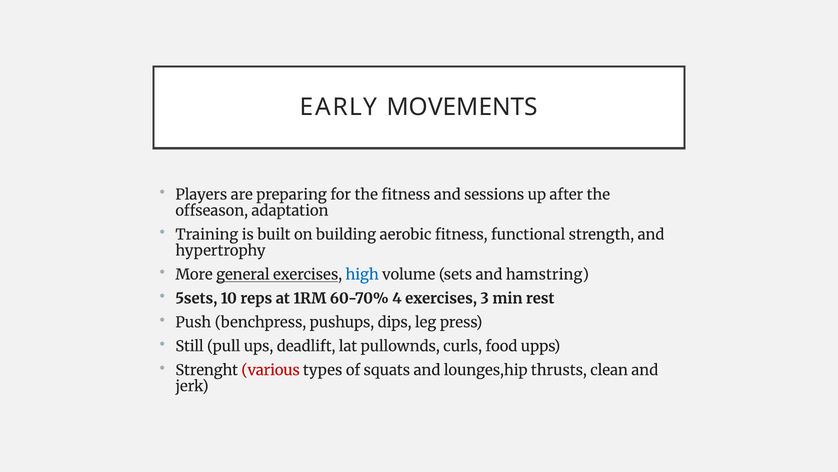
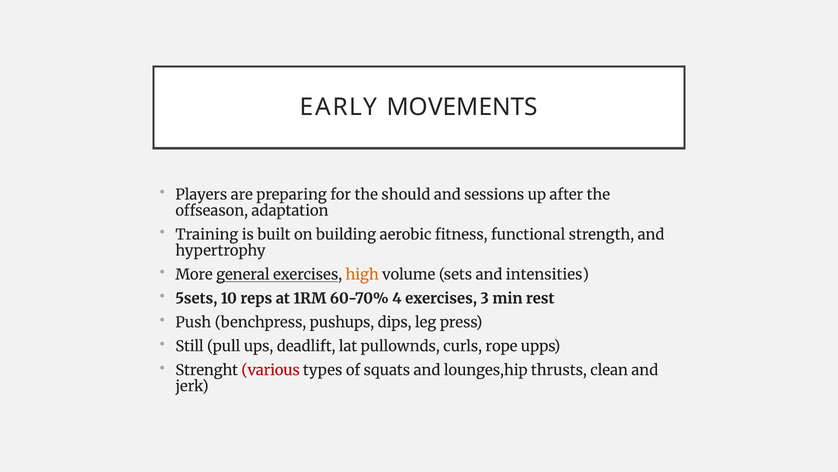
the fitness: fitness -> should (406, 194)
high colour: blue -> orange (362, 274)
hamstring: hamstring -> intensities (547, 274)
food: food -> rope (501, 346)
